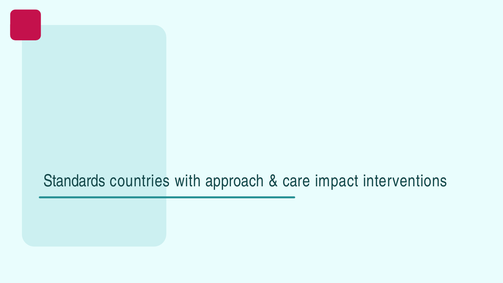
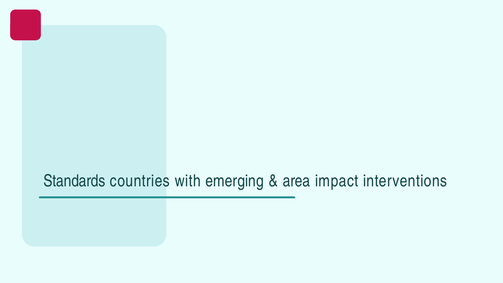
approach: approach -> emerging (235, 181)
care: care -> area (296, 181)
